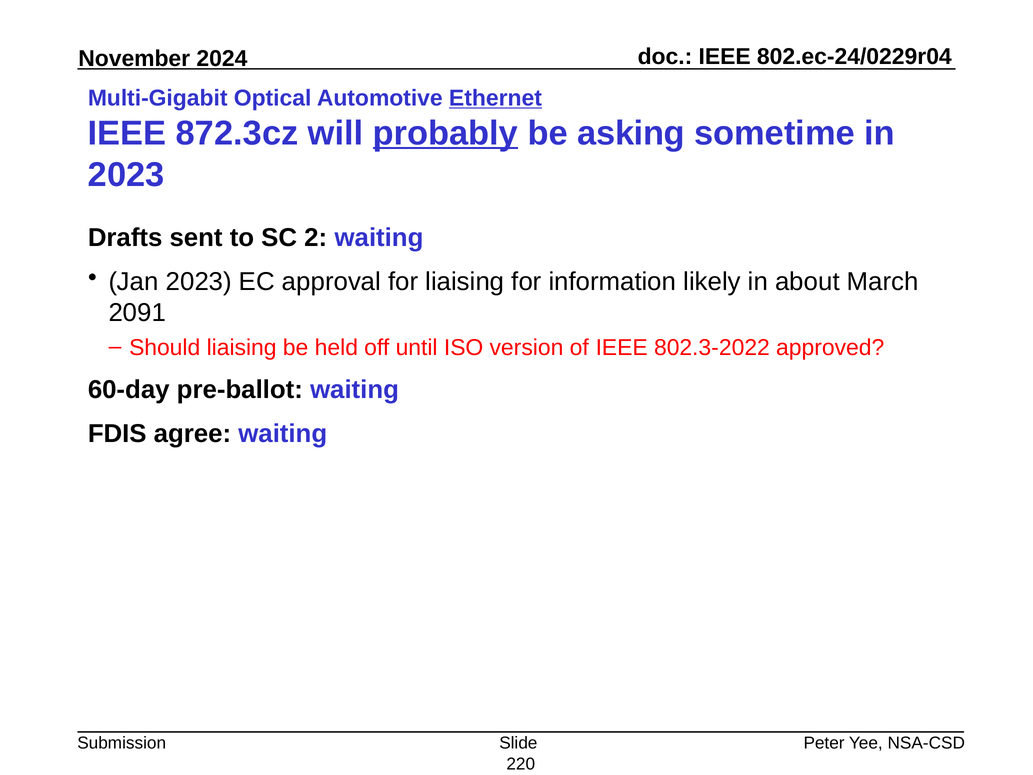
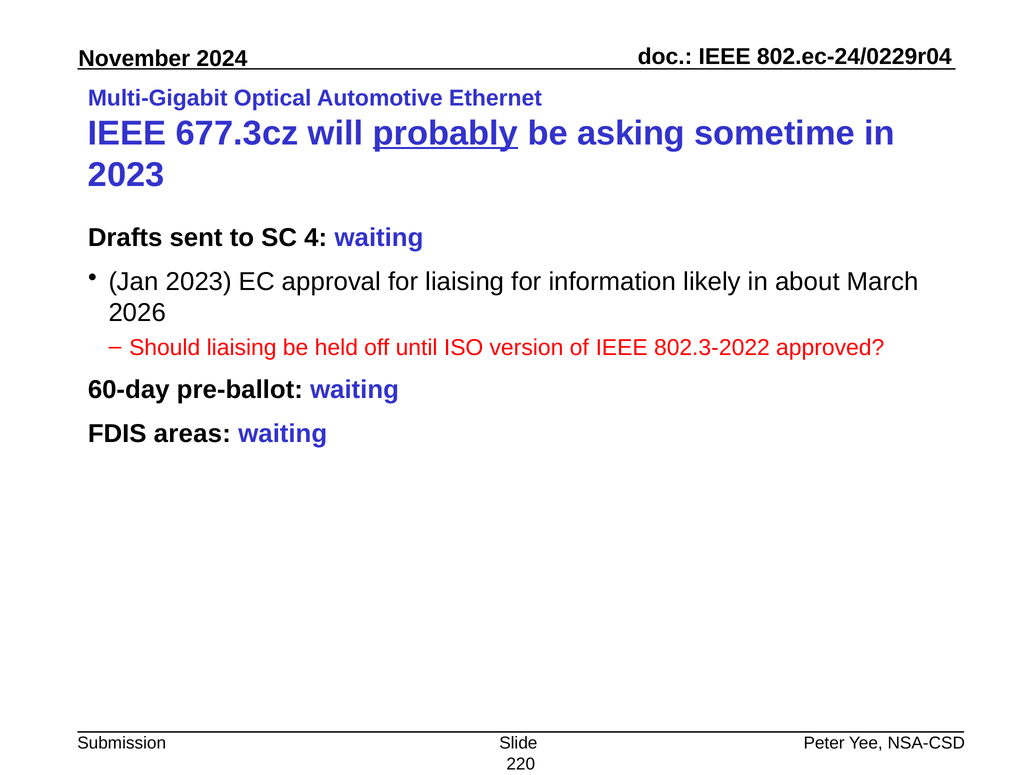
Ethernet underline: present -> none (495, 98)
872.3cz: 872.3cz -> 677.3cz (237, 133)
2: 2 -> 4 (316, 238)
2091: 2091 -> 2026 (137, 313)
agree: agree -> areas (192, 434)
